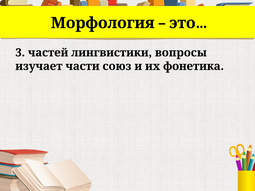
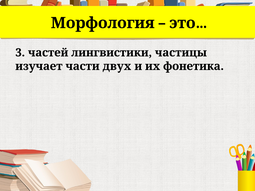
вопросы: вопросы -> частицы (181, 53)
союз: союз -> двух (117, 66)
